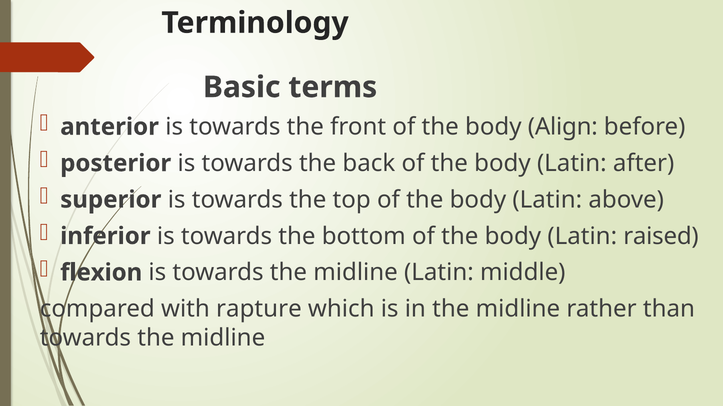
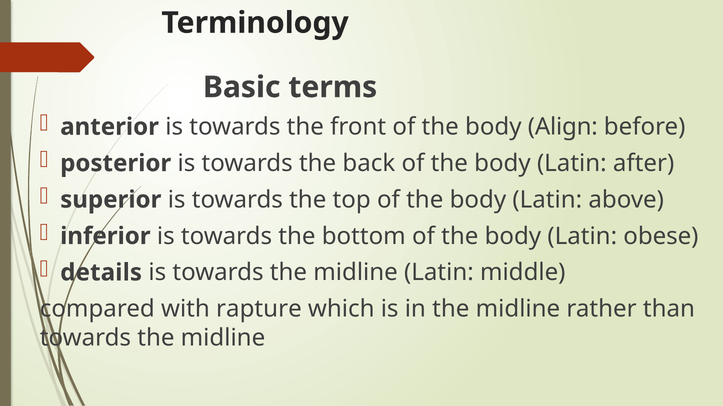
raised: raised -> obese (661, 236)
flexion: flexion -> details (101, 273)
